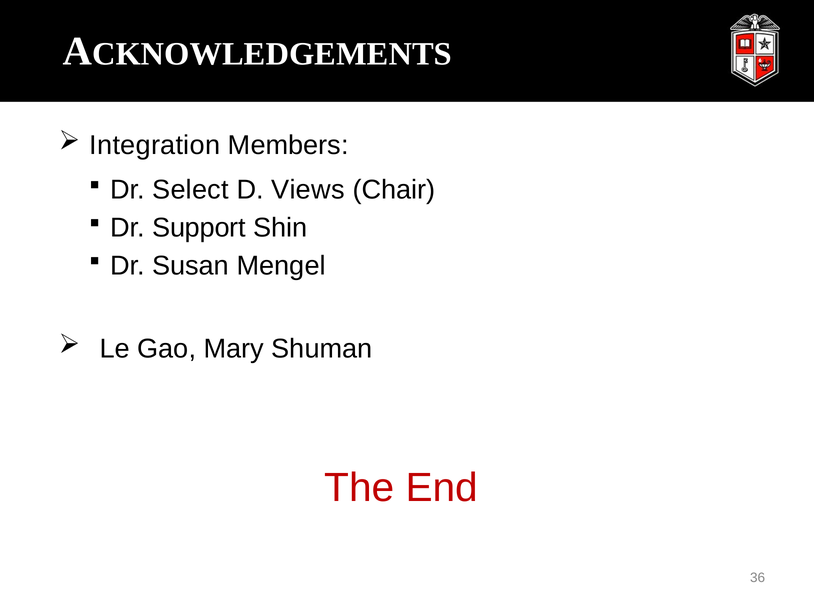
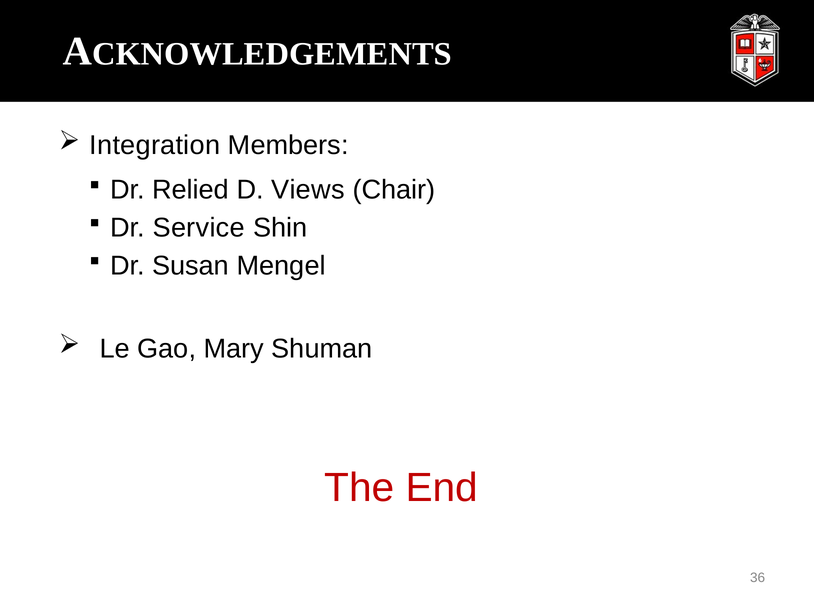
Select: Select -> Relied (191, 190)
Support: Support -> Service (199, 228)
